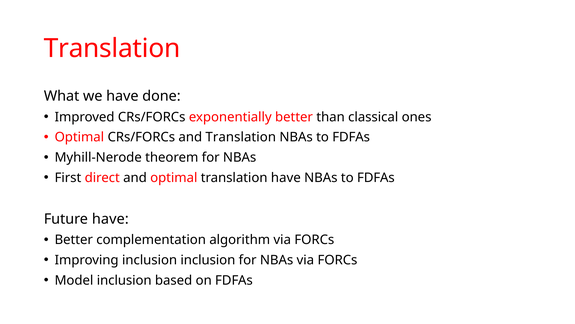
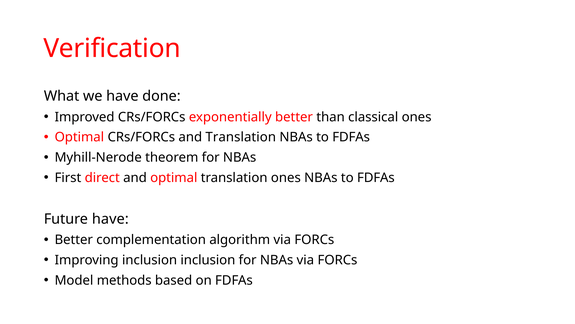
Translation: Translation -> Verification (112, 48)
translation have: have -> ones (286, 177)
Model inclusion: inclusion -> methods (124, 280)
